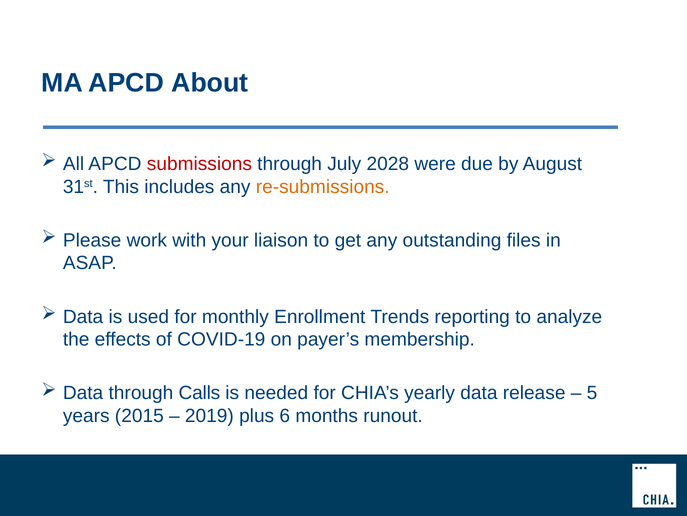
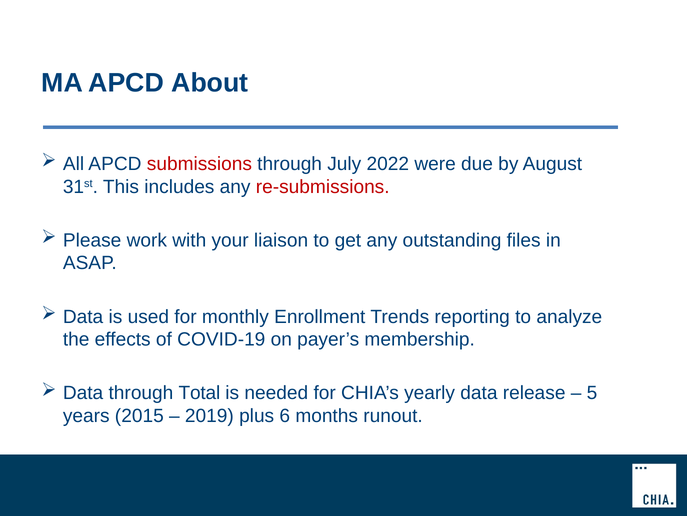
2028: 2028 -> 2022 (388, 164)
re-submissions colour: orange -> red (323, 186)
Calls: Calls -> Total (199, 393)
